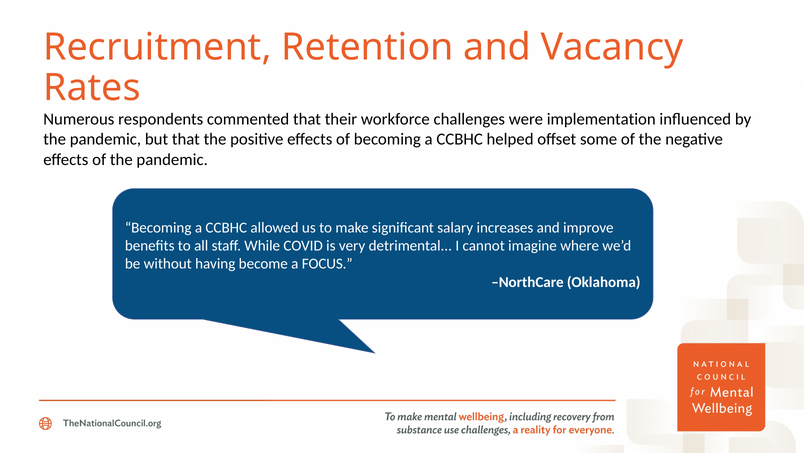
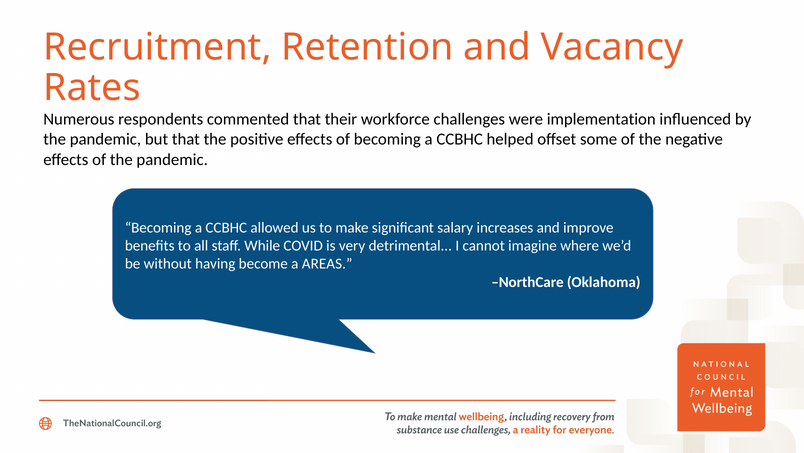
FOCUS: FOCUS -> AREAS (327, 264)
